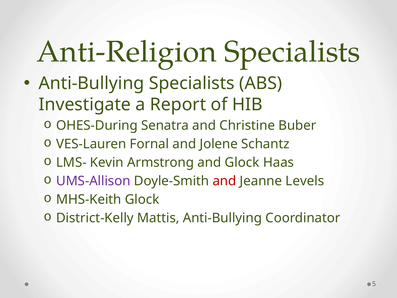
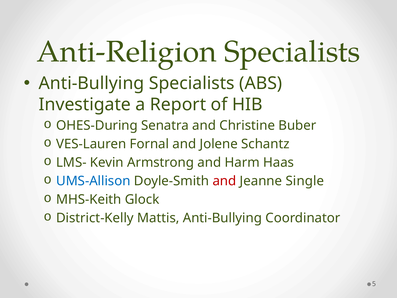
and Glock: Glock -> Harm (242, 162)
UMS-Allison colour: purple -> blue (93, 181)
Levels: Levels -> Single (305, 181)
